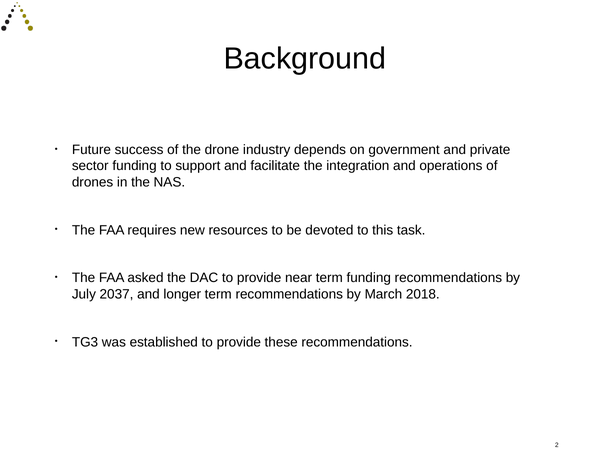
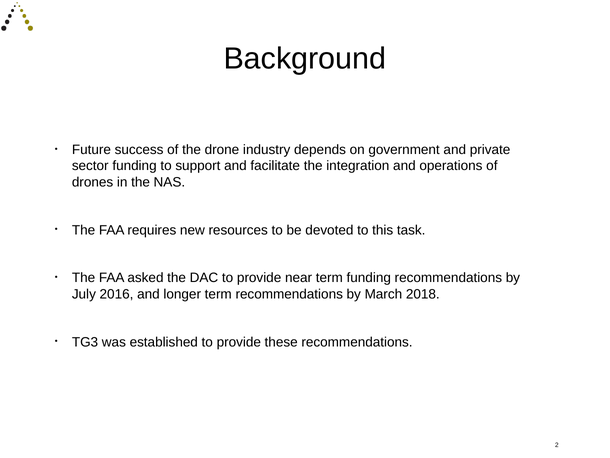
2037: 2037 -> 2016 (117, 294)
